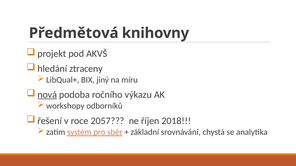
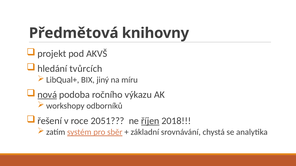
ztraceny: ztraceny -> tvůrcích (86, 69)
2057: 2057 -> 2051 (108, 121)
říjen underline: none -> present (150, 121)
